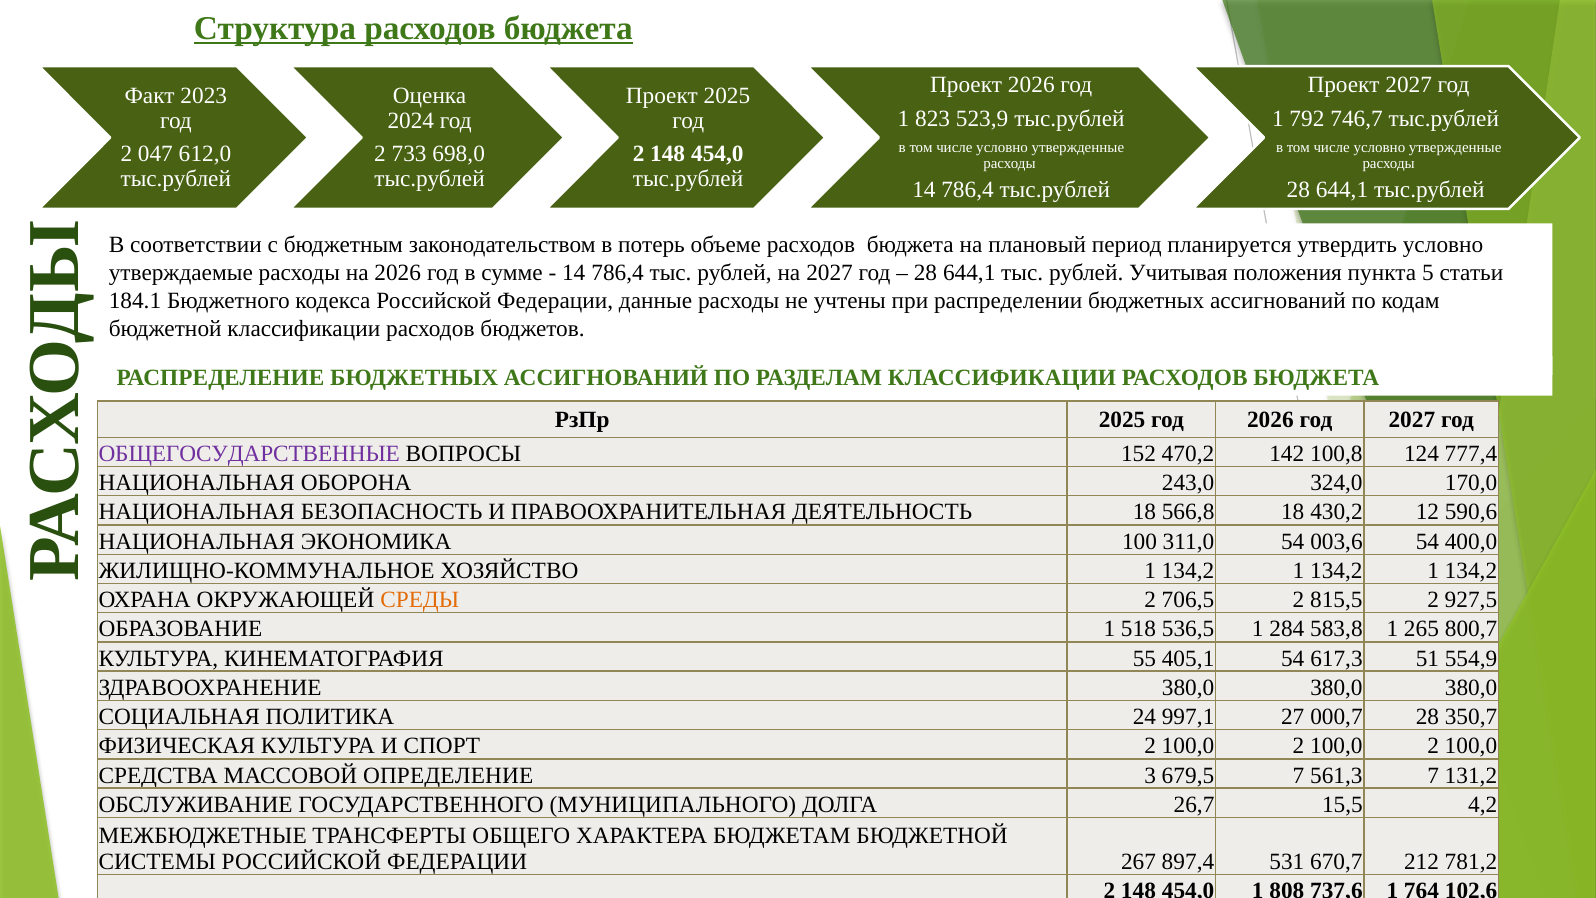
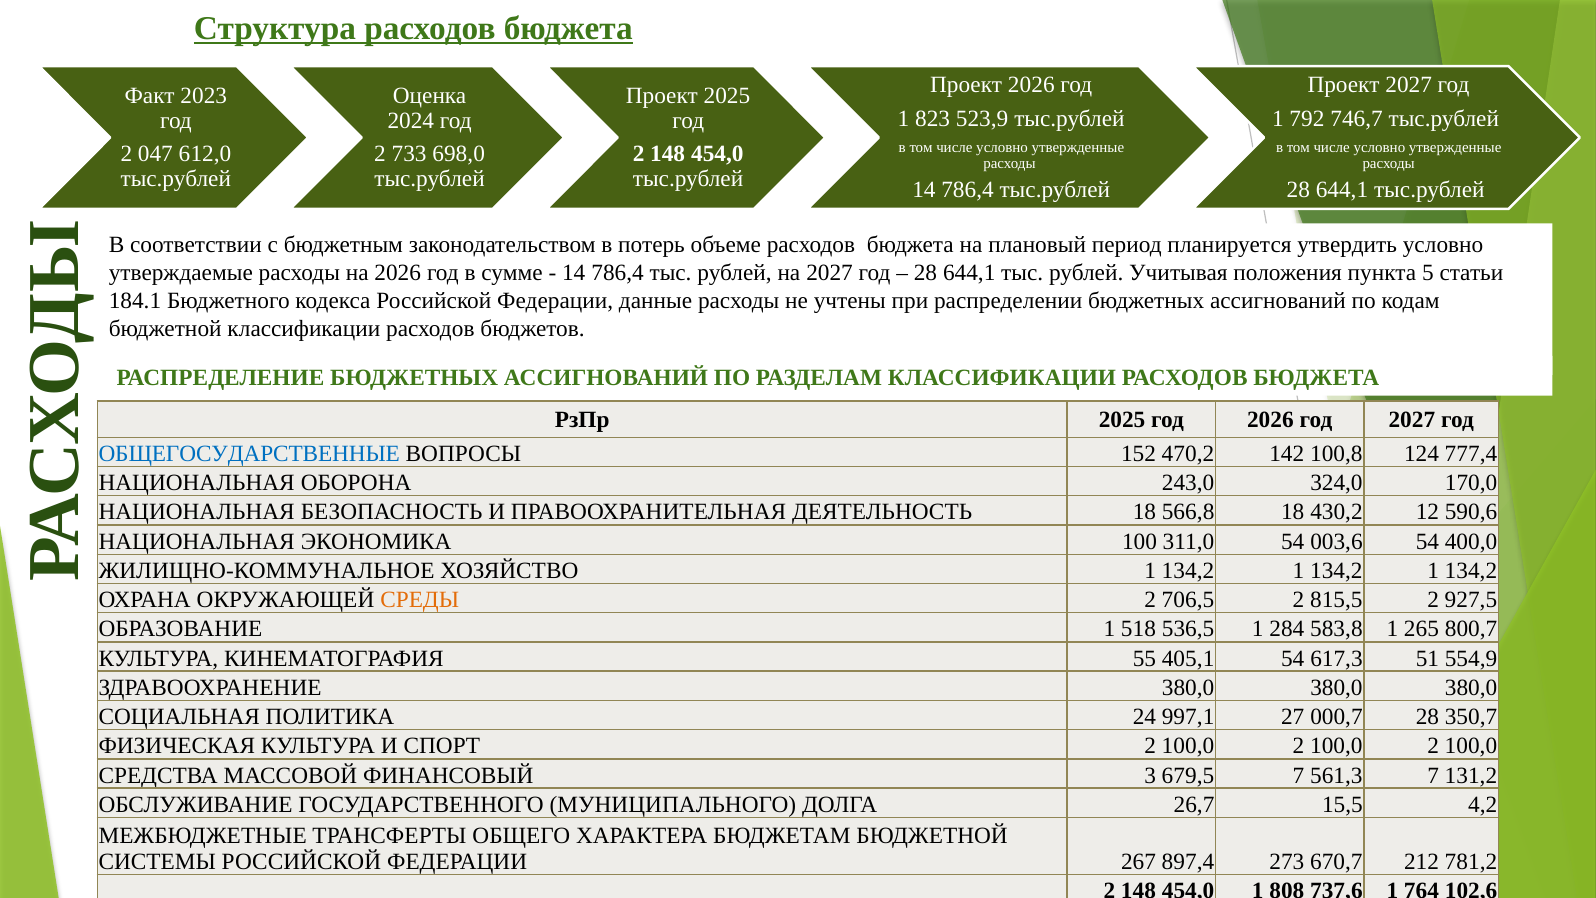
ОБЩЕГОСУДАРСТВЕННЫЕ colour: purple -> blue (249, 454)
ОПРЕДЕЛЕНИЕ: ОПРЕДЕЛЕНИЕ -> ФИНАНСОВЫЙ (448, 775)
531: 531 -> 273 (1287, 862)
